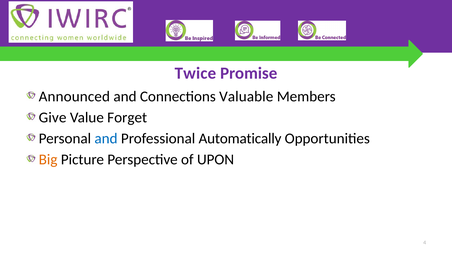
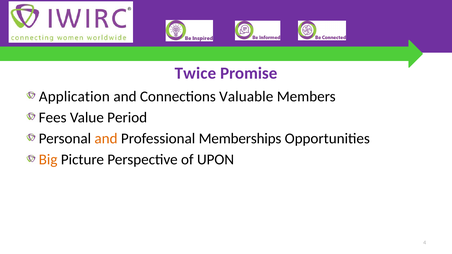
Announced: Announced -> Application (74, 97)
Give: Give -> Fees (53, 118)
Forget: Forget -> Period (127, 118)
and colour: blue -> orange (106, 139)
Automatically: Automatically -> Memberships (240, 139)
